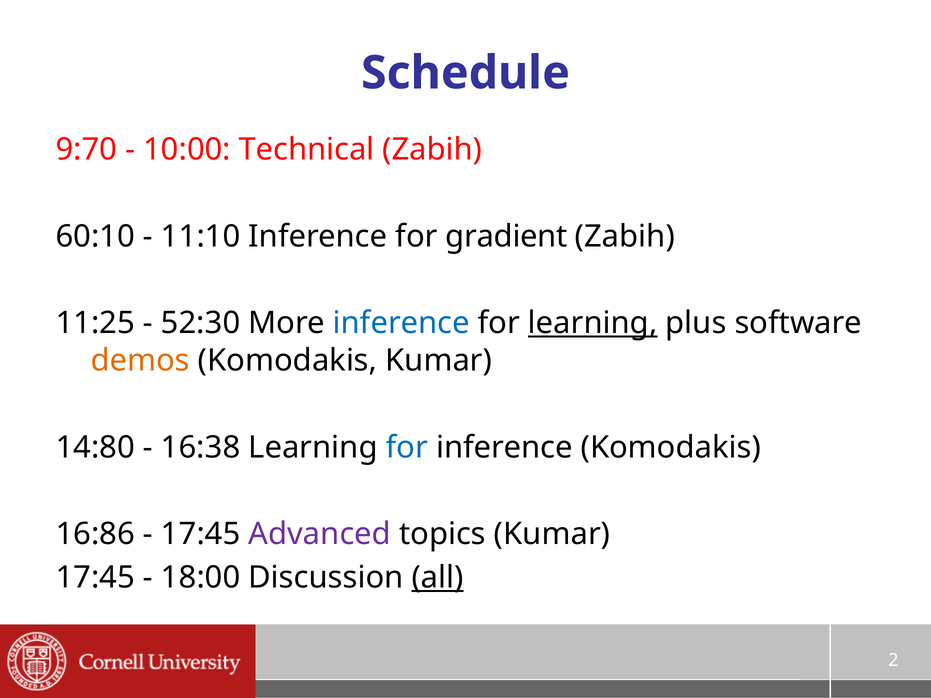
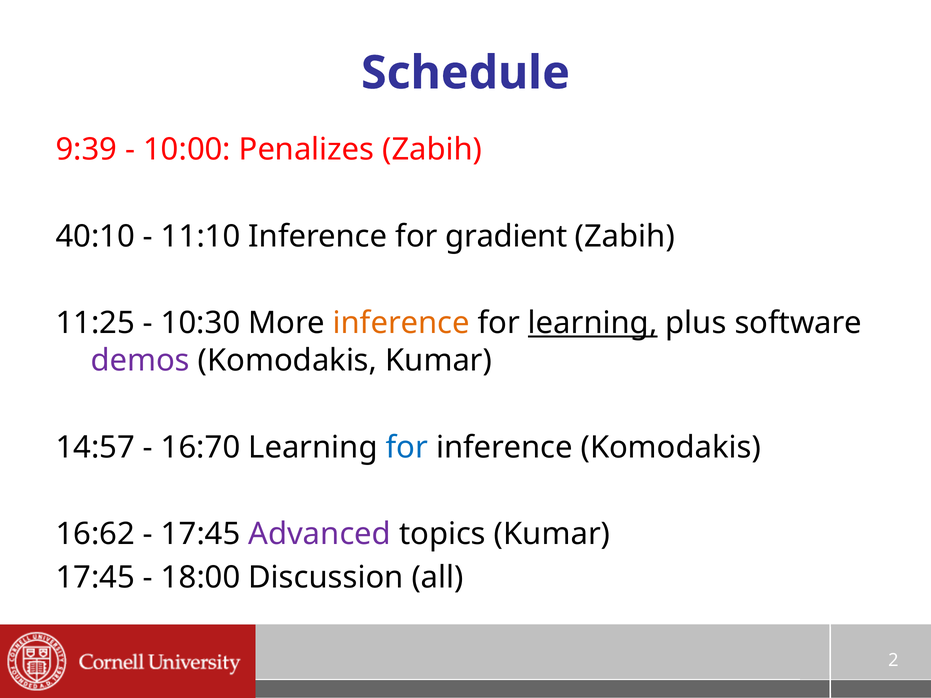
9:70: 9:70 -> 9:39 (86, 150)
Technical: Technical -> Penalizes (307, 150)
60:10: 60:10 -> 40:10 (95, 236)
52:30: 52:30 -> 10:30 (201, 323)
inference colour: blue -> orange (401, 323)
demos colour: orange -> purple (140, 361)
14:80: 14:80 -> 14:57 (95, 447)
16:38: 16:38 -> 16:70 (201, 447)
16:86: 16:86 -> 16:62 (95, 534)
all underline: present -> none (438, 578)
